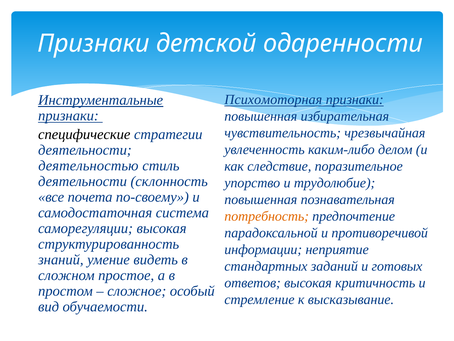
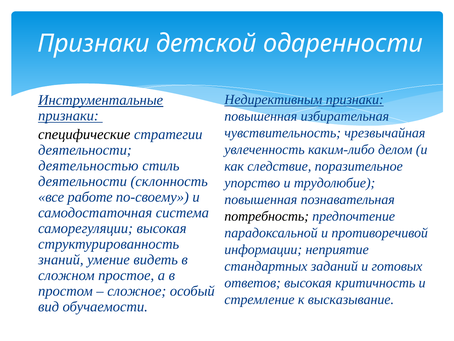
Психомоторная: Психомоторная -> Недирективным (273, 100)
почета: почета -> работе (90, 197)
потребность colour: orange -> black (267, 216)
